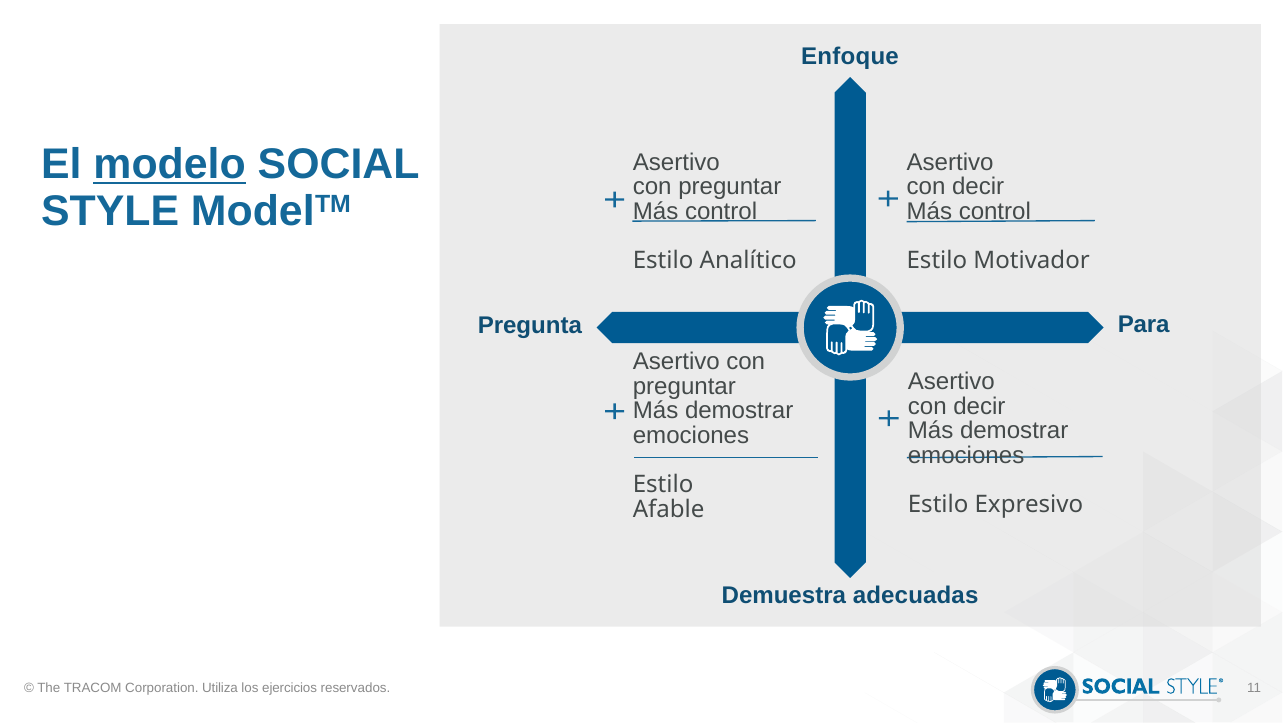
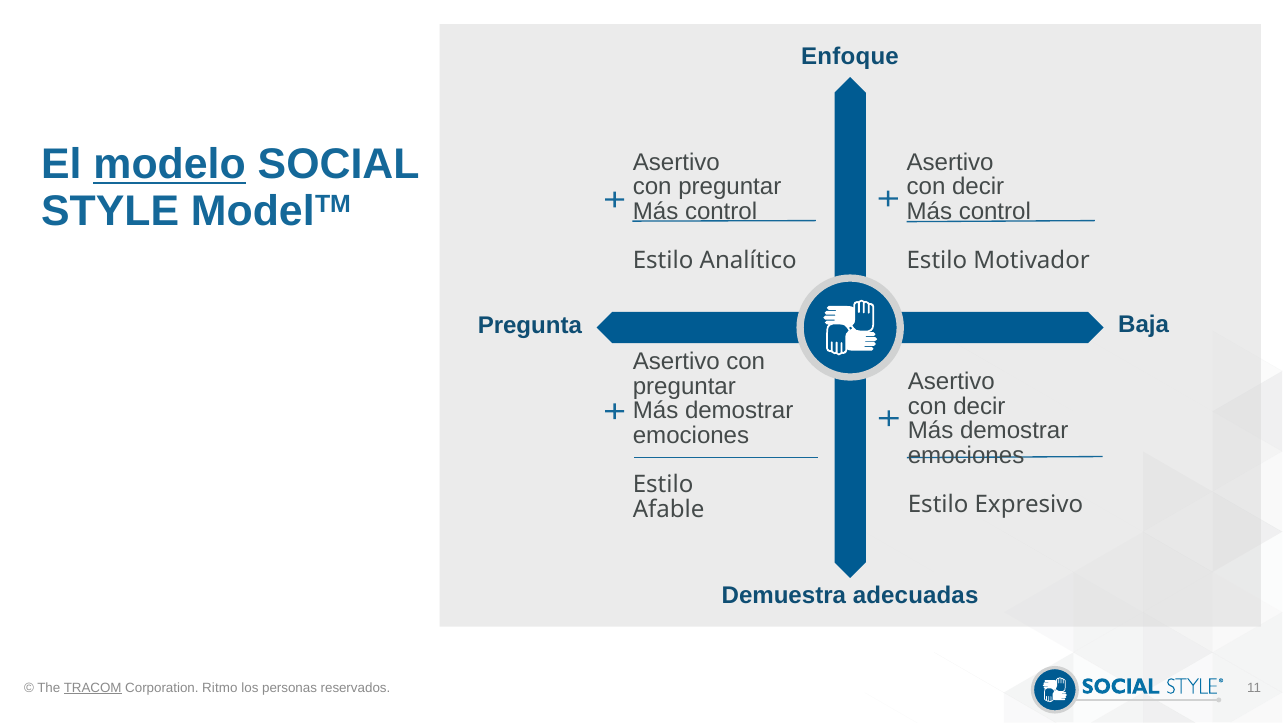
Para: Para -> Baja (1144, 324)
TRACOM underline: none -> present (93, 688)
Utiliza: Utiliza -> Ritmo (220, 688)
ejercicios: ejercicios -> personas (290, 688)
